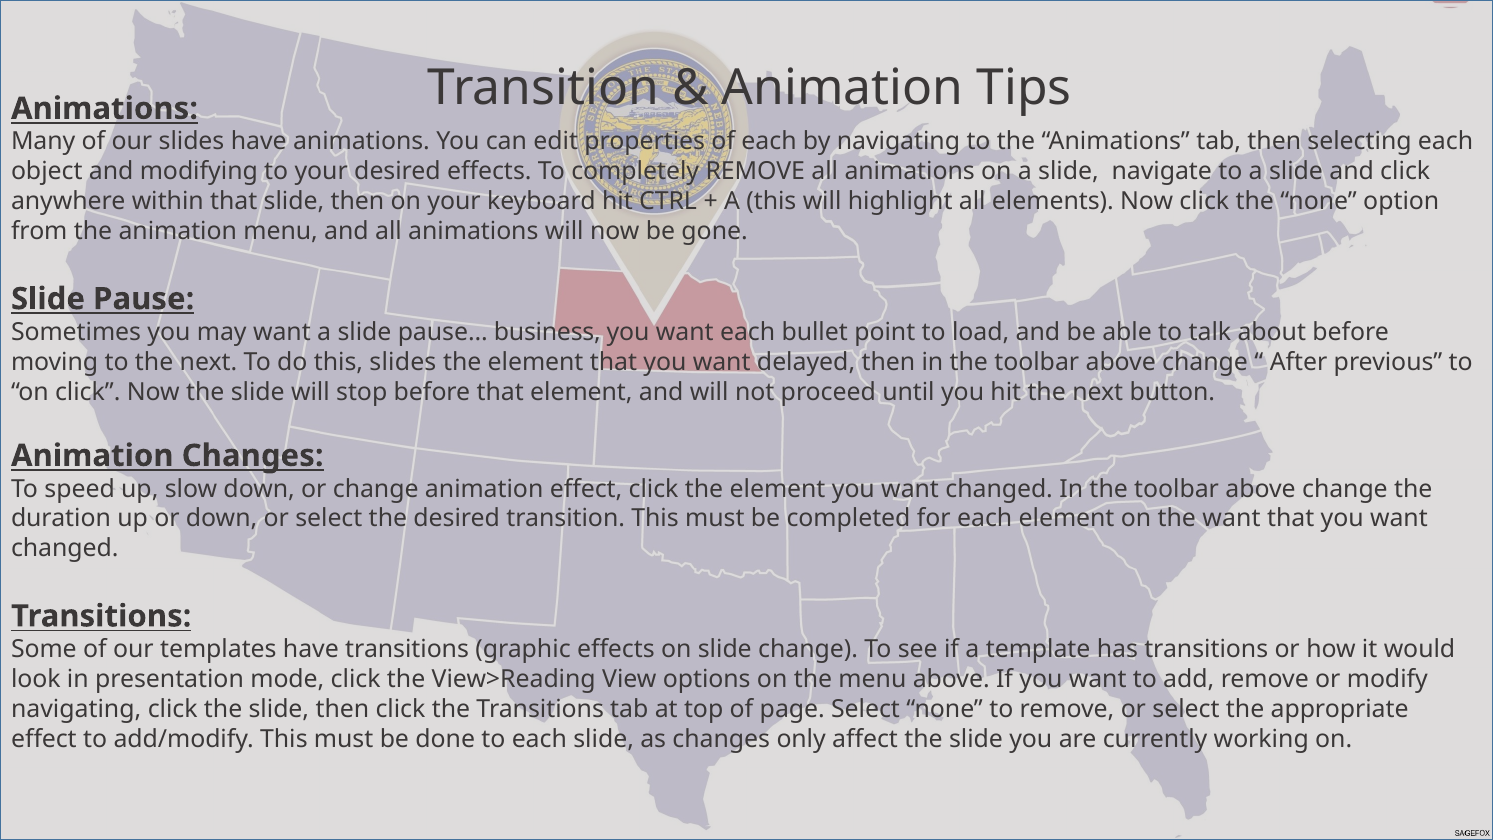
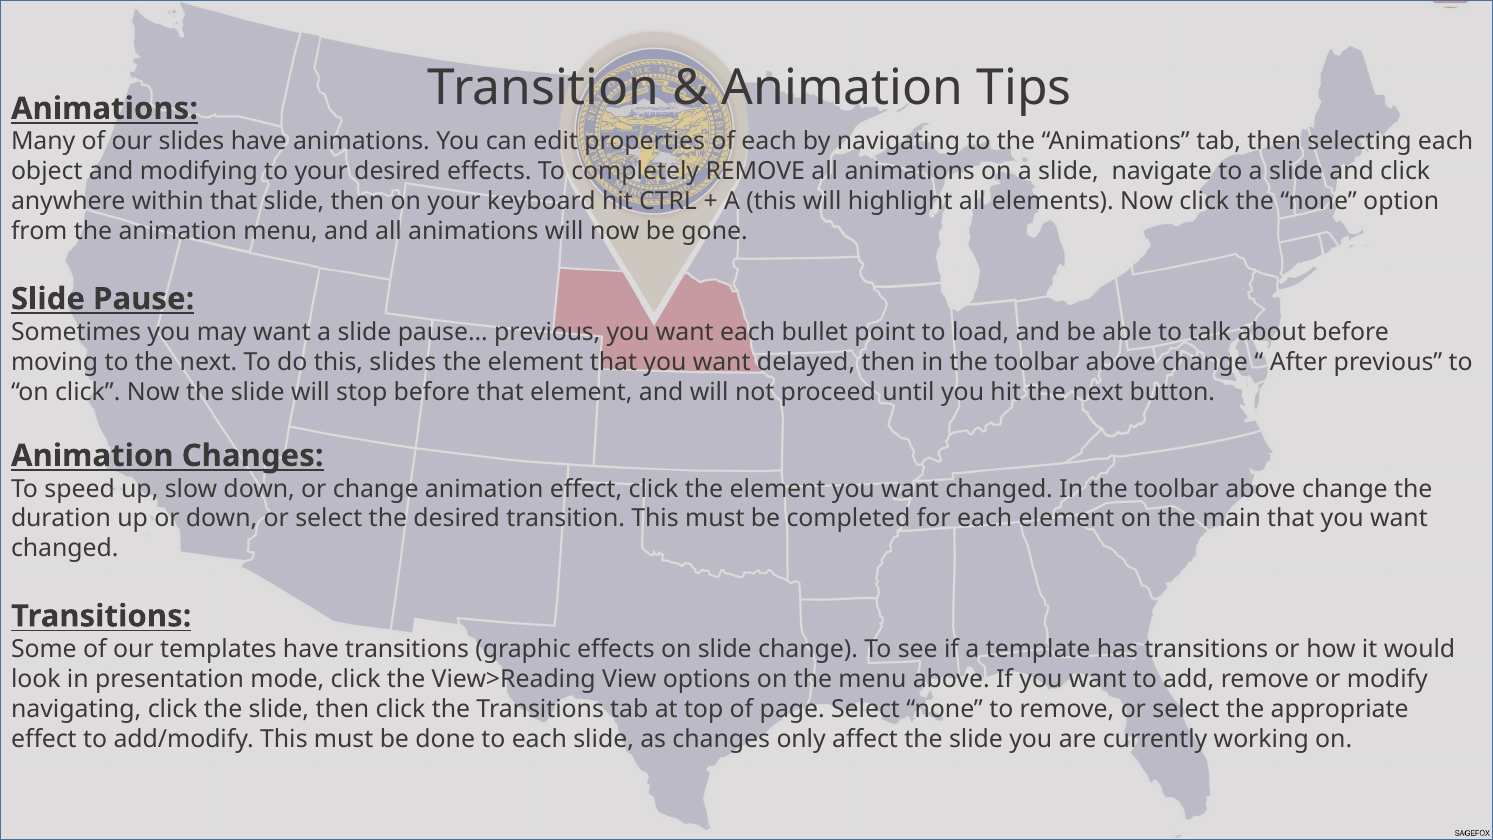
pause… business: business -> previous (547, 332)
the want: want -> main (1232, 519)
